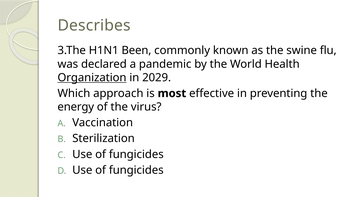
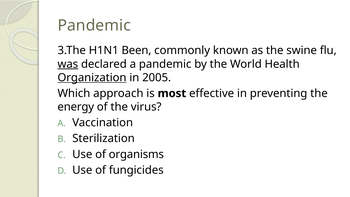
Describes: Describes -> Pandemic (94, 25)
was underline: none -> present (68, 64)
2029: 2029 -> 2005 (157, 78)
fungicides: fungicides -> organisms (136, 154)
